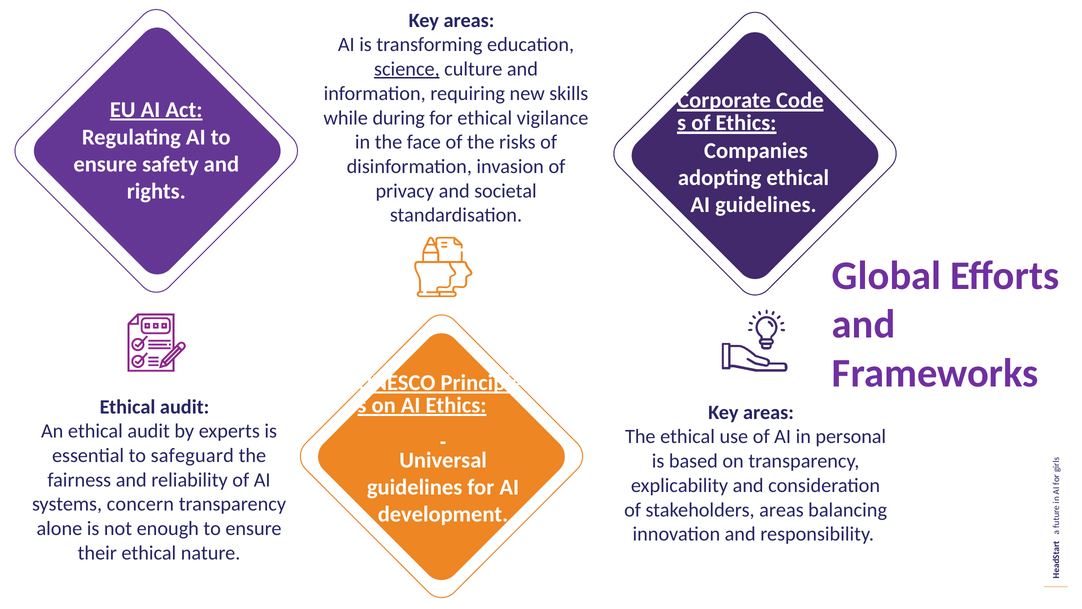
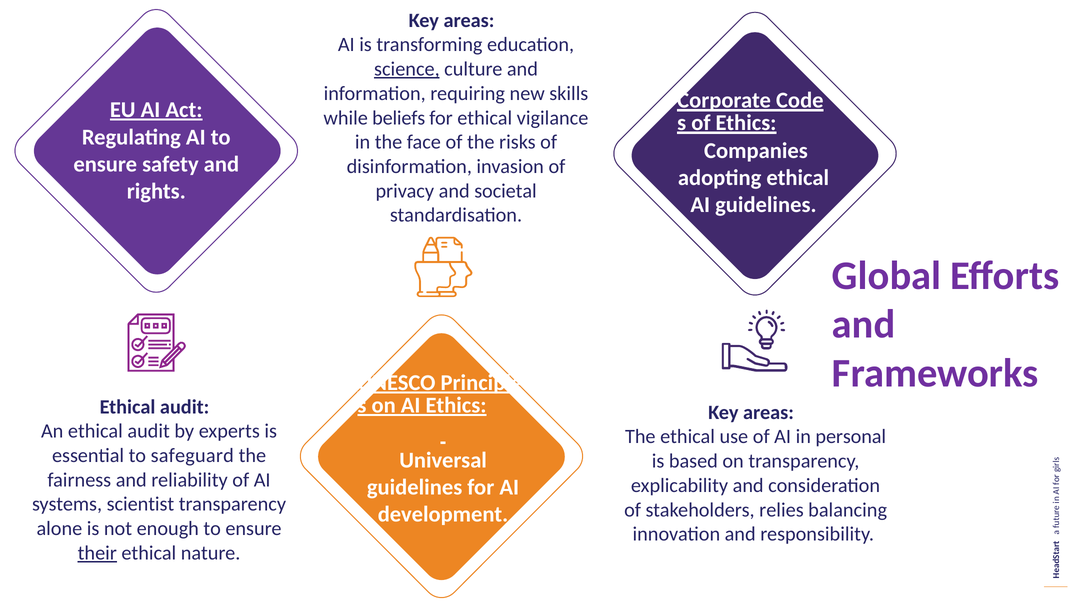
during: during -> beliefs (399, 118)
concern: concern -> scientist (140, 504)
stakeholders areas: areas -> relies (781, 510)
their underline: none -> present (97, 553)
